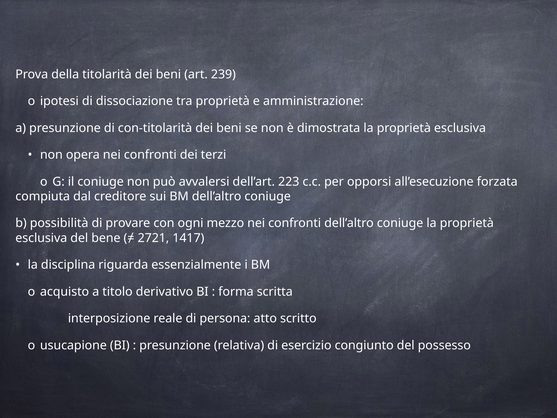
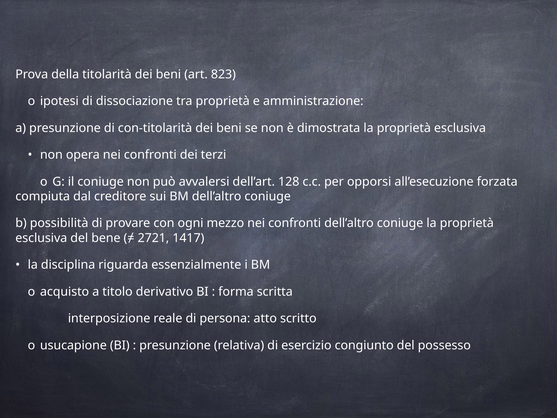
239: 239 -> 823 (223, 74)
223: 223 -> 128 (289, 182)
